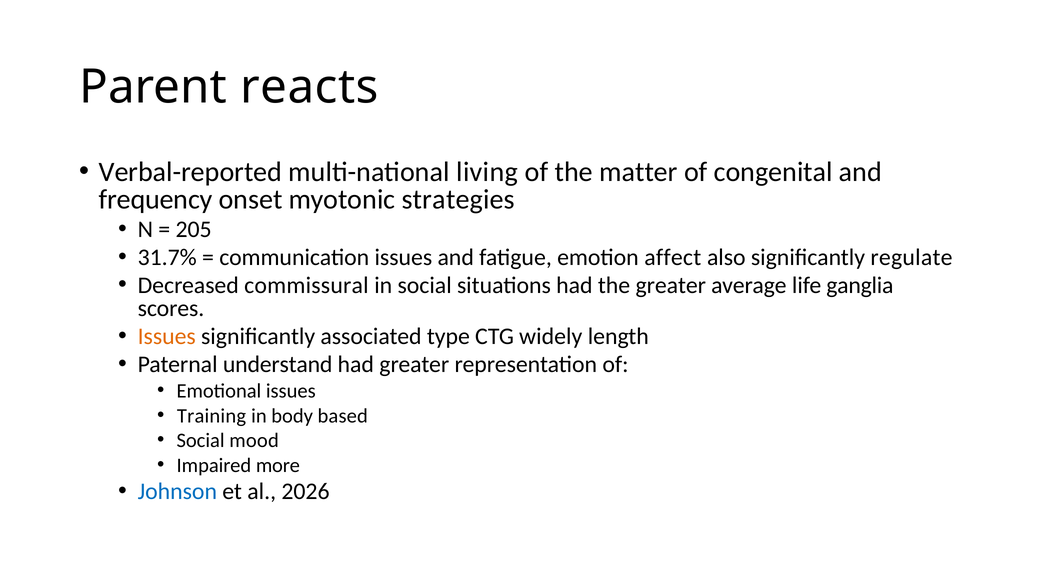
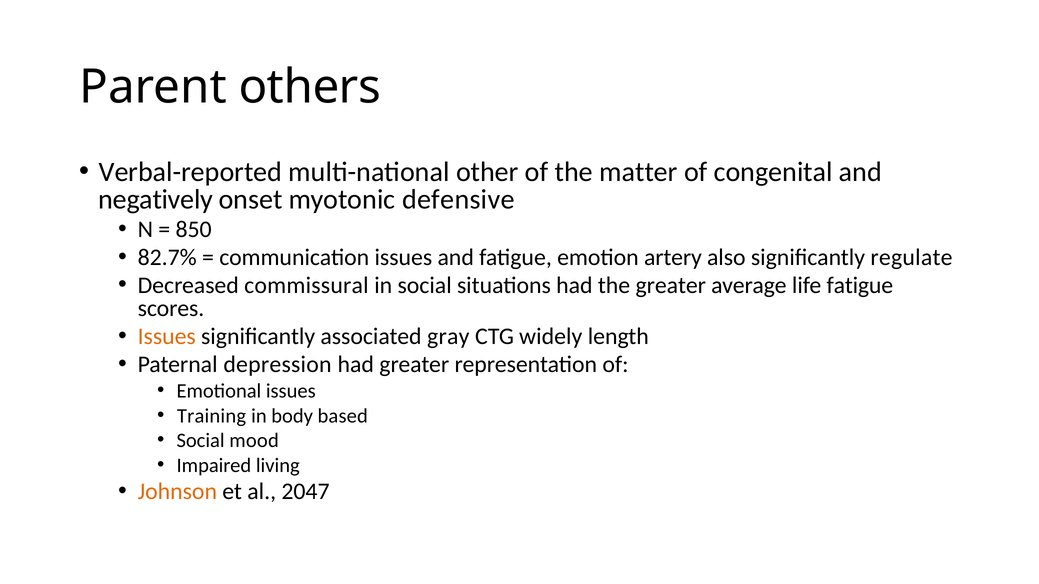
reacts: reacts -> others (310, 87)
living: living -> other (487, 172)
frequency: frequency -> negatively (156, 199)
strategies: strategies -> defensive (458, 199)
205: 205 -> 850 (194, 230)
31.7%: 31.7% -> 82.7% (167, 258)
affect: affect -> artery (673, 258)
life ganglia: ganglia -> fatigue (860, 286)
type: type -> gray (448, 337)
understand: understand -> depression (277, 365)
more: more -> living (278, 466)
Johnson colour: blue -> orange (177, 492)
2026: 2026 -> 2047 (305, 492)
